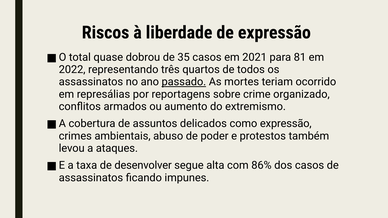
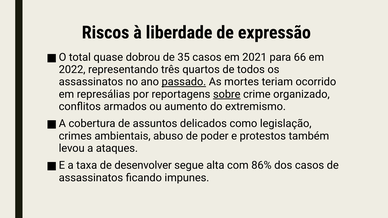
81: 81 -> 66 (300, 57)
sobre underline: none -> present (227, 94)
como expressão: expressão -> legislação (286, 124)
